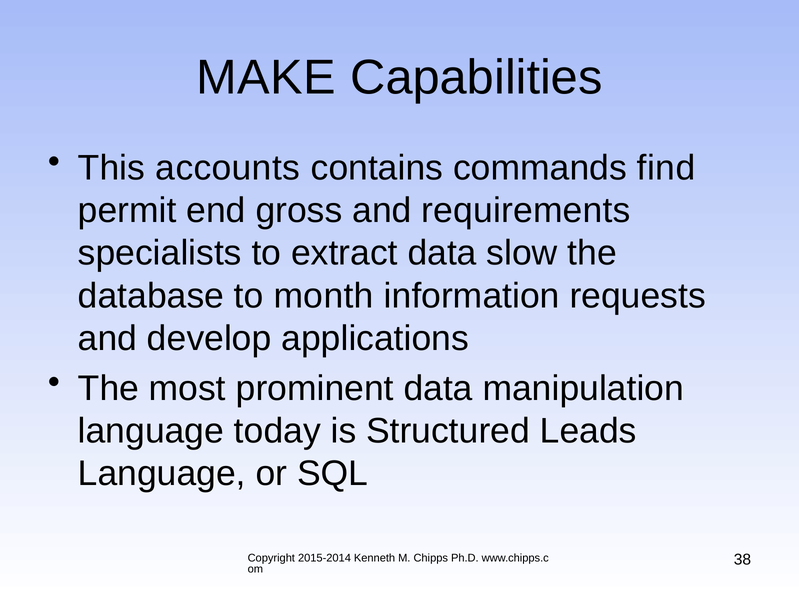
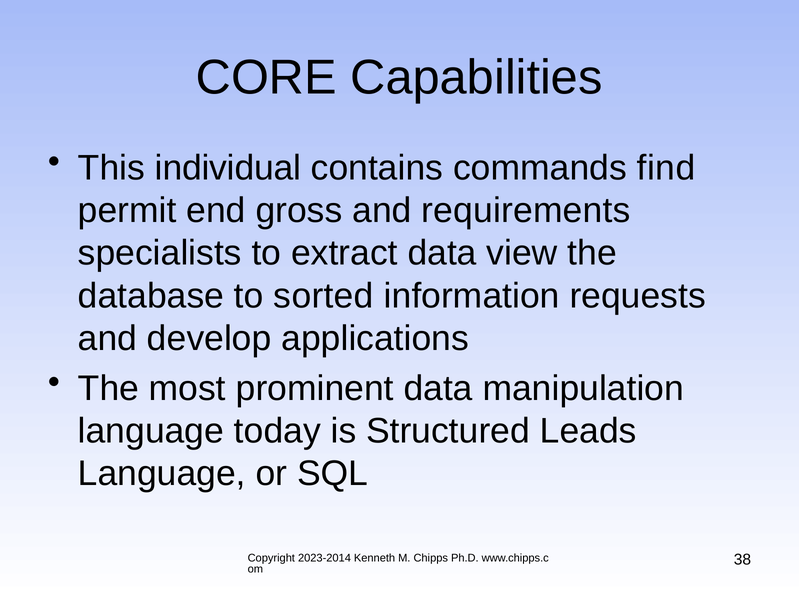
MAKE: MAKE -> CORE (266, 77)
accounts: accounts -> individual (228, 168)
slow: slow -> view (522, 253)
month: month -> sorted (324, 295)
2015-2014: 2015-2014 -> 2023-2014 (324, 557)
